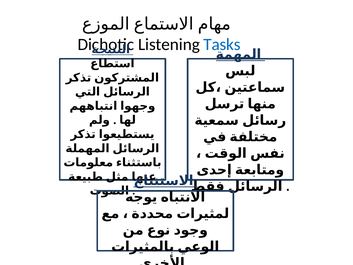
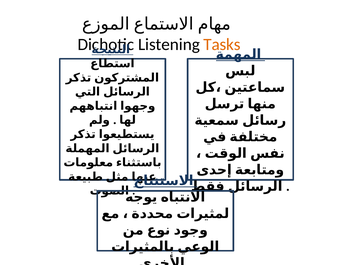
Tasks colour: blue -> orange (222, 44)
